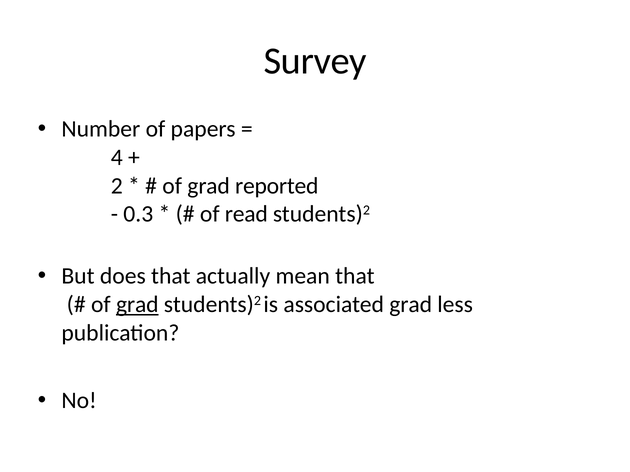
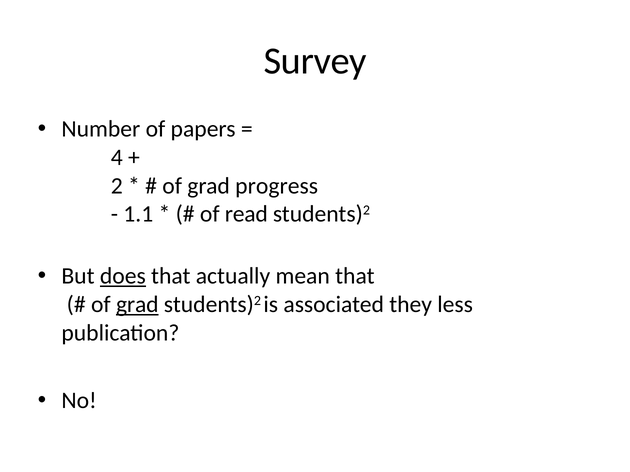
reported: reported -> progress (277, 186)
0.3: 0.3 -> 1.1 (138, 214)
does underline: none -> present (123, 276)
associated grad: grad -> they (411, 305)
